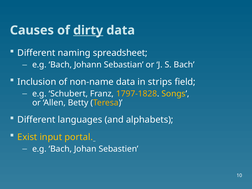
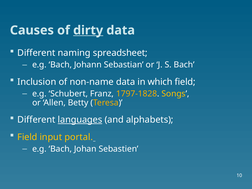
strips: strips -> which (160, 82)
languages underline: none -> present (80, 120)
Exist: Exist -> Field (27, 137)
